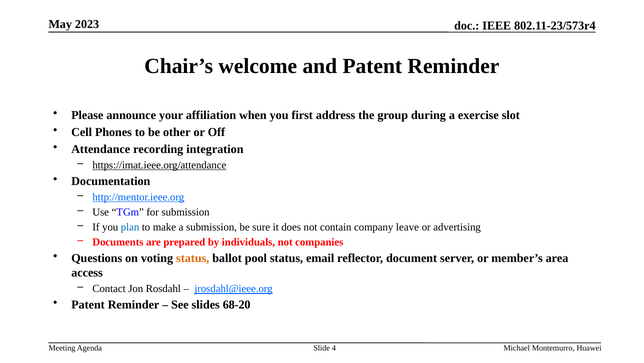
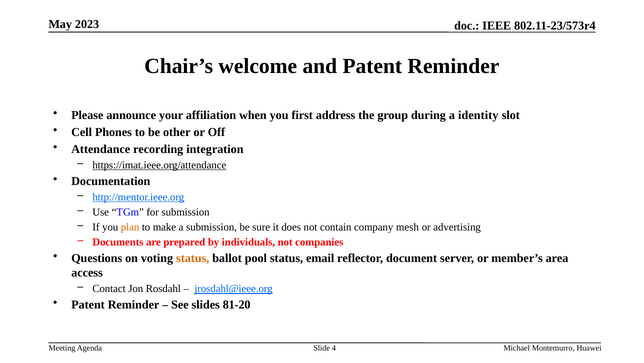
exercise: exercise -> identity (478, 115)
plan colour: blue -> orange (130, 227)
leave: leave -> mesh (407, 227)
68-20: 68-20 -> 81-20 (237, 304)
